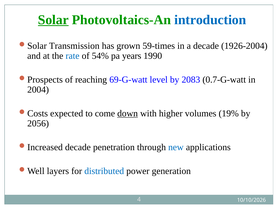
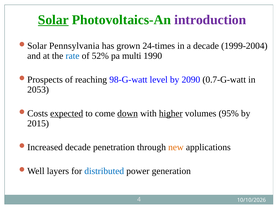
introduction colour: blue -> purple (210, 20)
Transmission: Transmission -> Pennsylvania (74, 46)
59-times: 59-times -> 24-times (159, 46)
1926-2004: 1926-2004 -> 1999-2004 (244, 46)
54%: 54% -> 52% (100, 56)
years: years -> multi (132, 56)
69-G-watt: 69-G-watt -> 98-G-watt (128, 79)
2083: 2083 -> 2090 (191, 79)
2004: 2004 -> 2053 (38, 89)
expected underline: none -> present (67, 113)
higher underline: none -> present (171, 113)
19%: 19% -> 95% (229, 113)
2056: 2056 -> 2015 (38, 123)
new colour: blue -> orange (176, 147)
